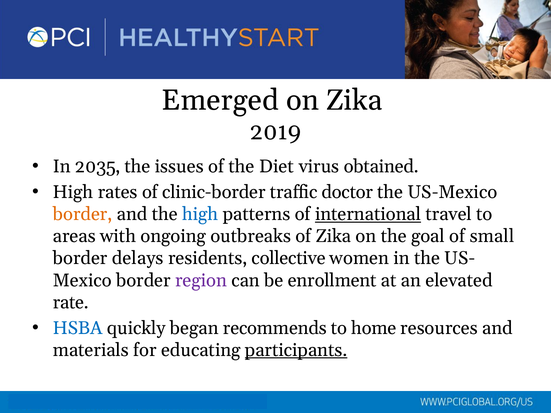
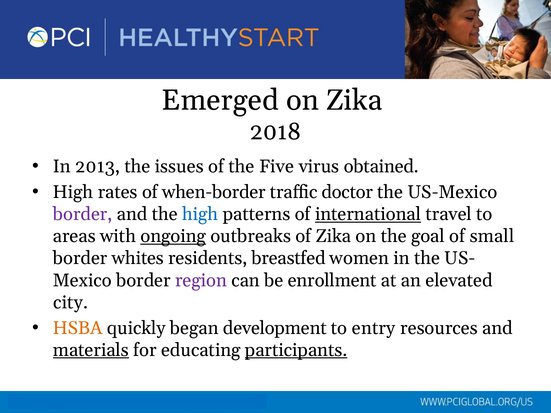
2019: 2019 -> 2018 (276, 132)
2035: 2035 -> 2013 (98, 167)
Diet: Diet -> Five (277, 167)
clinic-border: clinic-border -> when-border (214, 192)
border colour: orange -> purple (83, 214)
ongoing underline: none -> present (173, 236)
delays: delays -> whites (138, 258)
collective: collective -> breastfed (289, 258)
rate: rate -> city (71, 302)
HSBA colour: blue -> orange (78, 328)
recommends: recommends -> development (275, 328)
home: home -> entry (374, 328)
materials underline: none -> present (91, 350)
